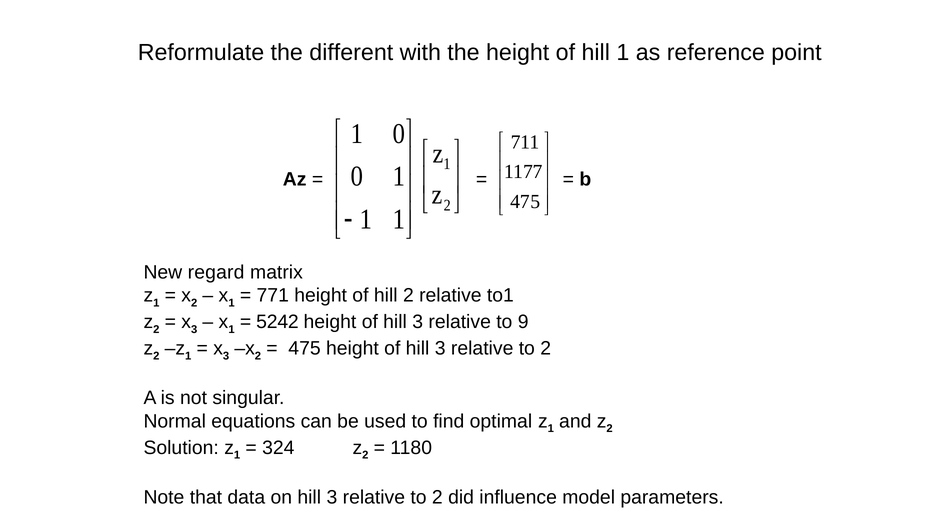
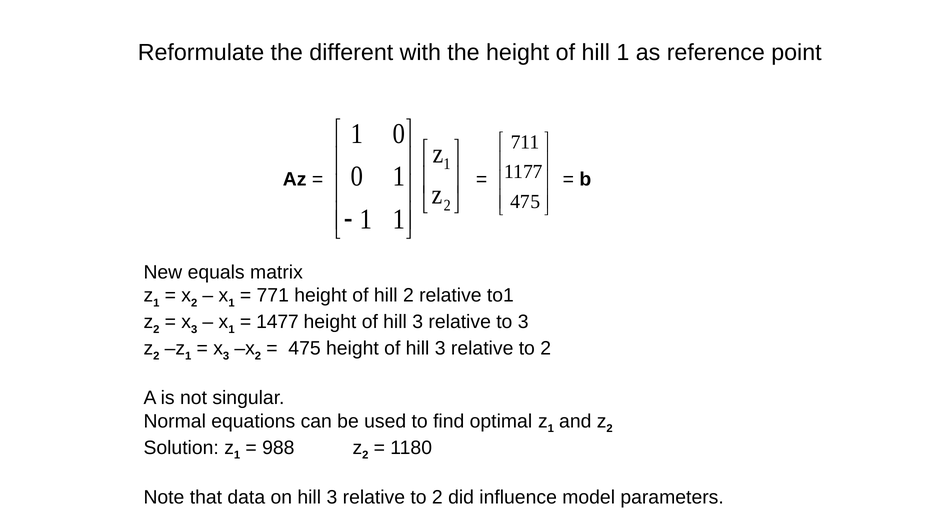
regard: regard -> equals (216, 272)
5242: 5242 -> 1477 (277, 322)
to 9: 9 -> 3 (523, 322)
324: 324 -> 988 (278, 447)
